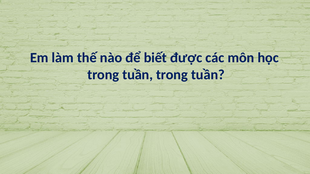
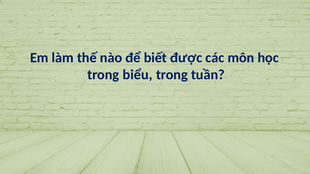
tuần: tuần -> biểu (138, 75)
